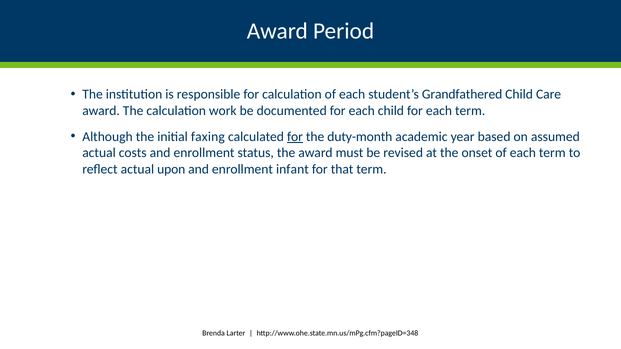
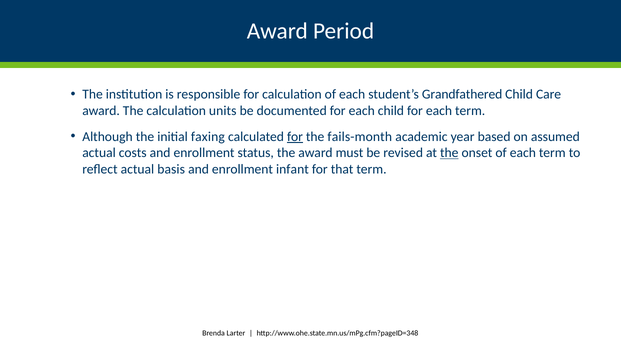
work: work -> units (223, 111)
duty-month: duty-month -> fails-month (360, 137)
the underline: none -> present (449, 153)
upon: upon -> basis (171, 169)
